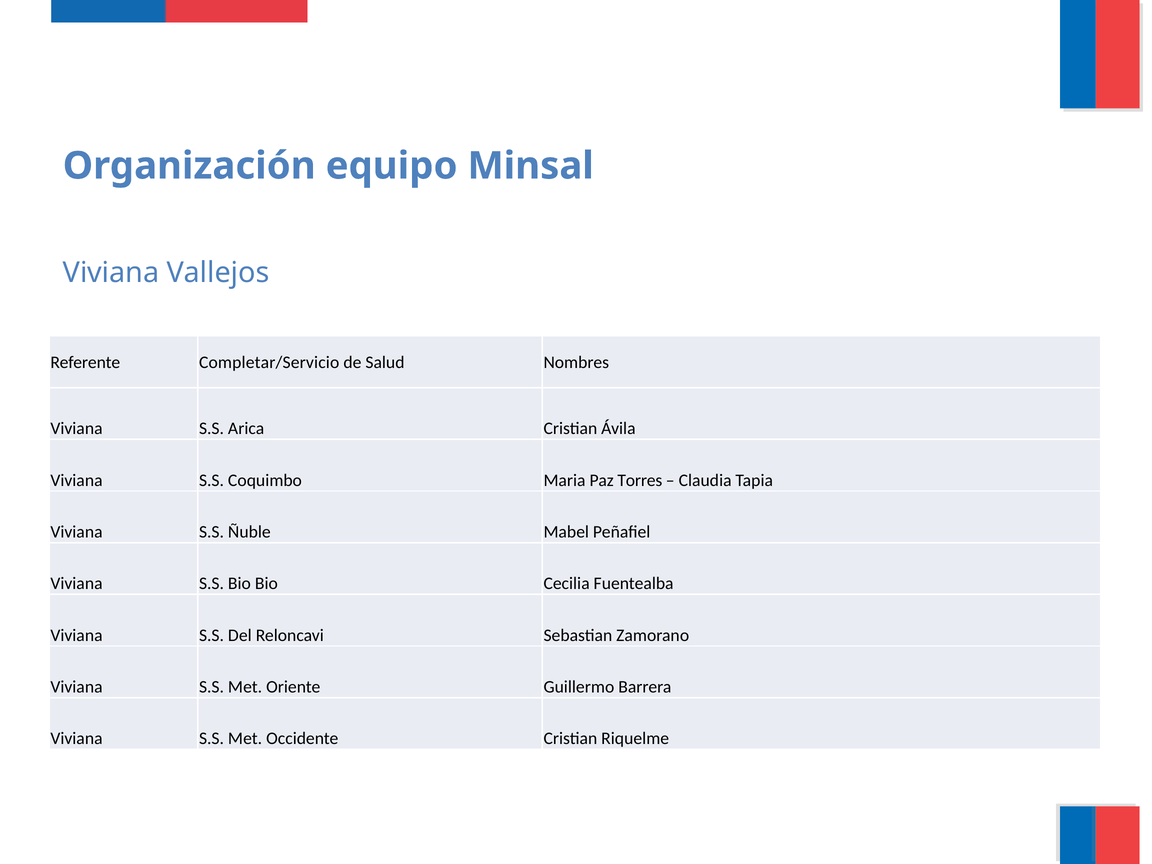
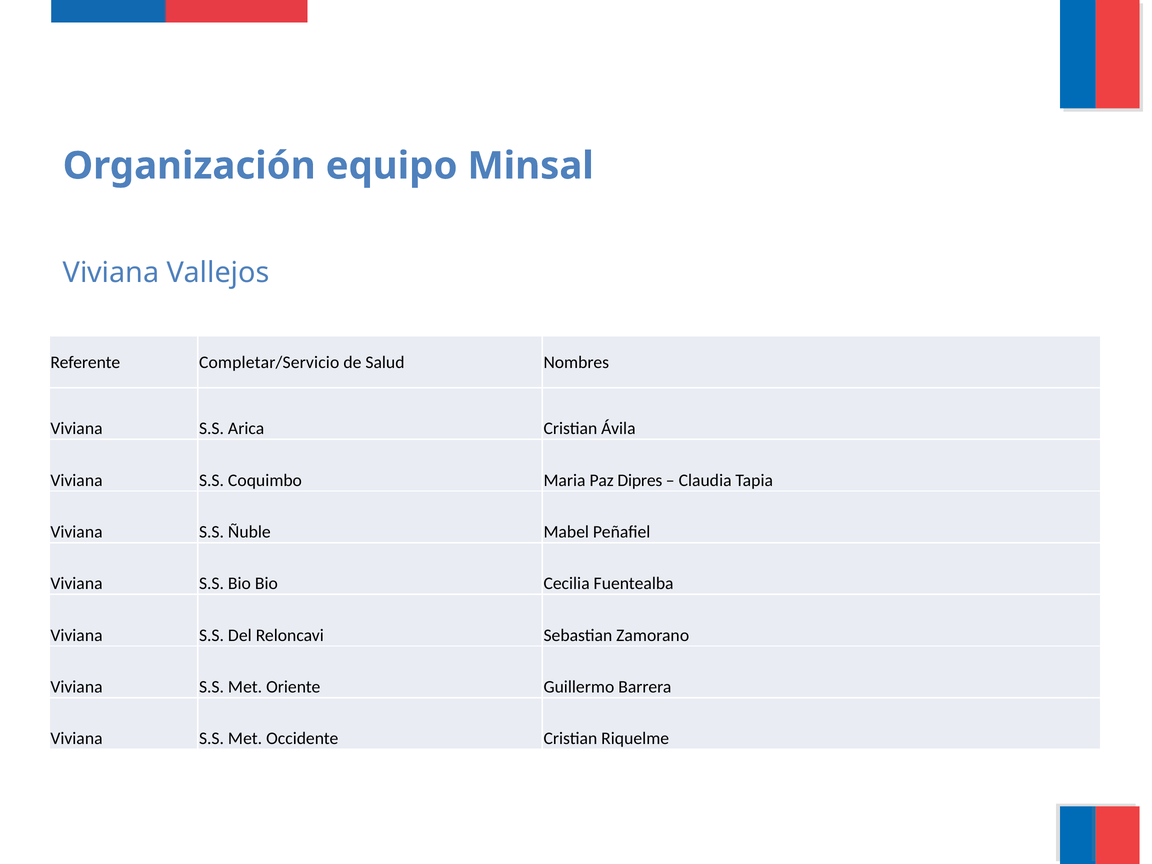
Torres: Torres -> Dipres (640, 480)
